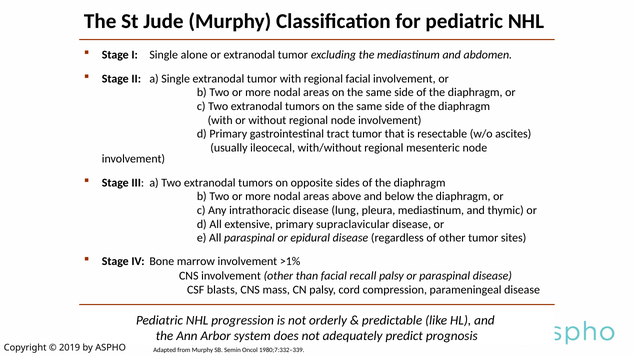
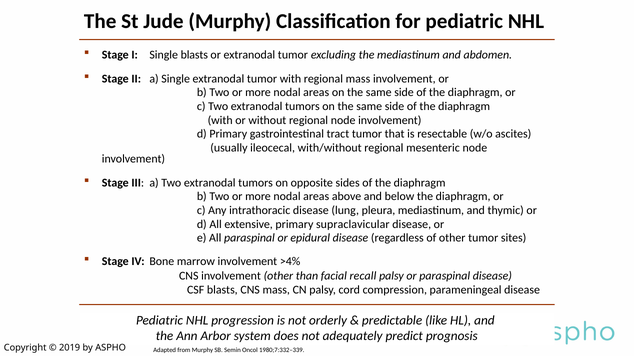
Single alone: alone -> blasts (194, 55)
regional facial: facial -> mass (358, 79)
>1%: >1% -> >4% (290, 262)
